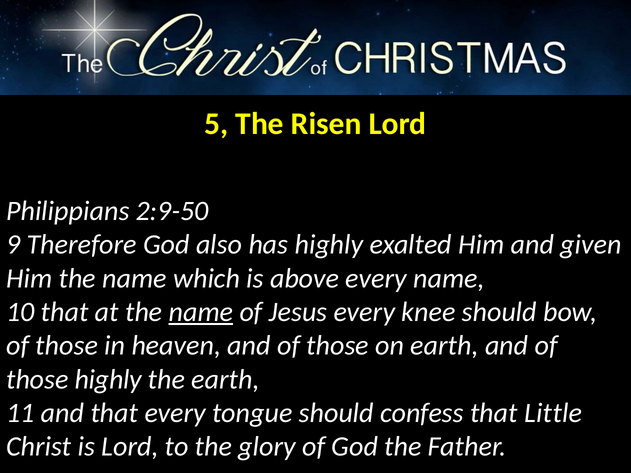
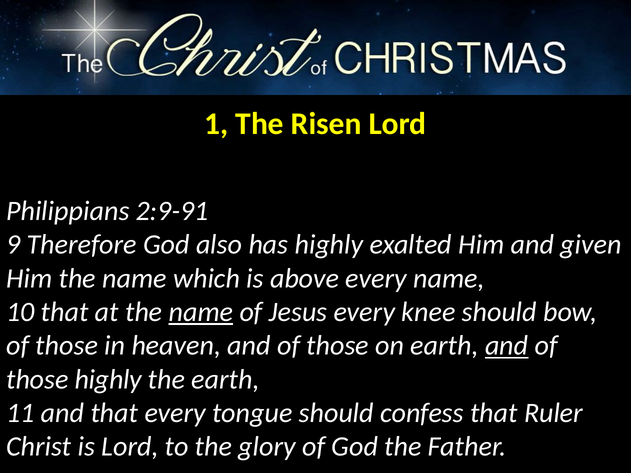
5: 5 -> 1 (216, 124)
2:9-50: 2:9-50 -> 2:9-91 (172, 211)
and underline: none -> present (507, 346)
Little: Little -> Ruler (553, 413)
